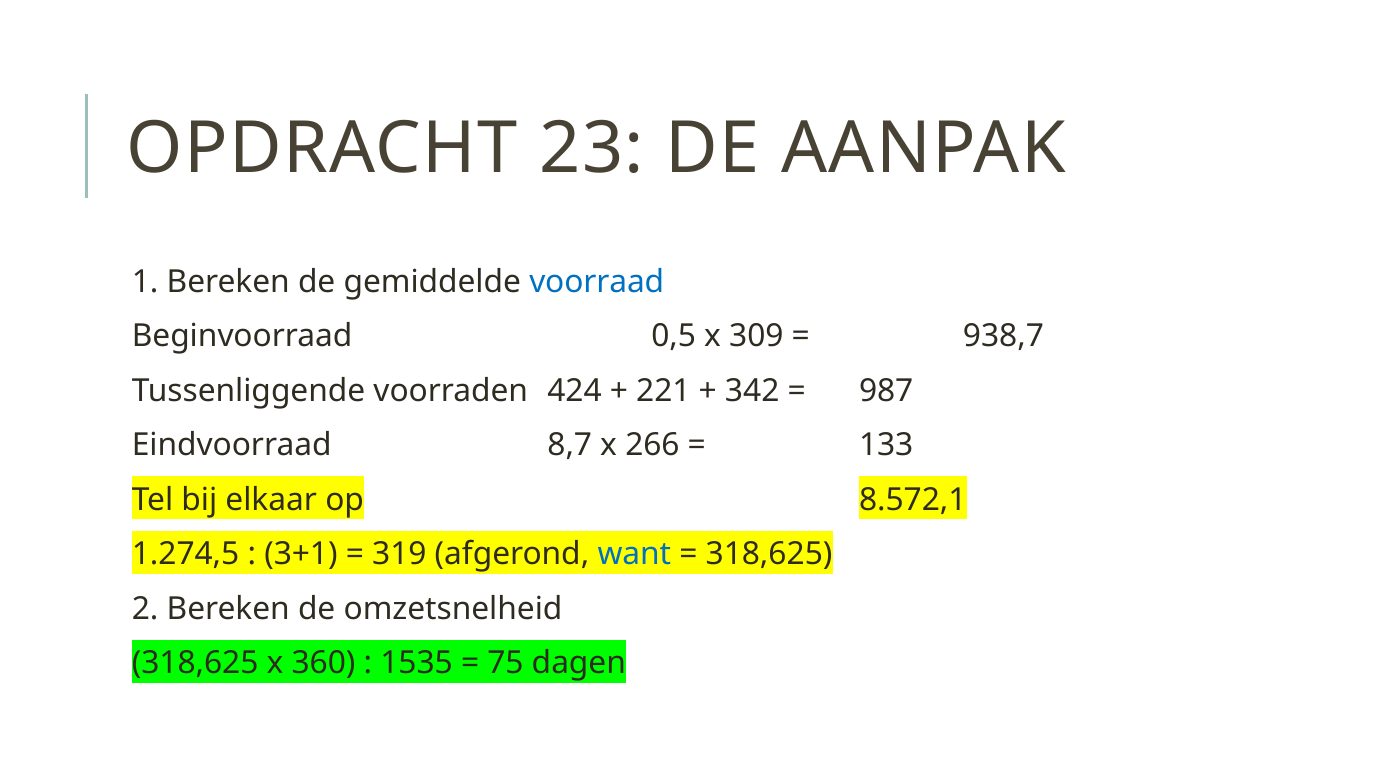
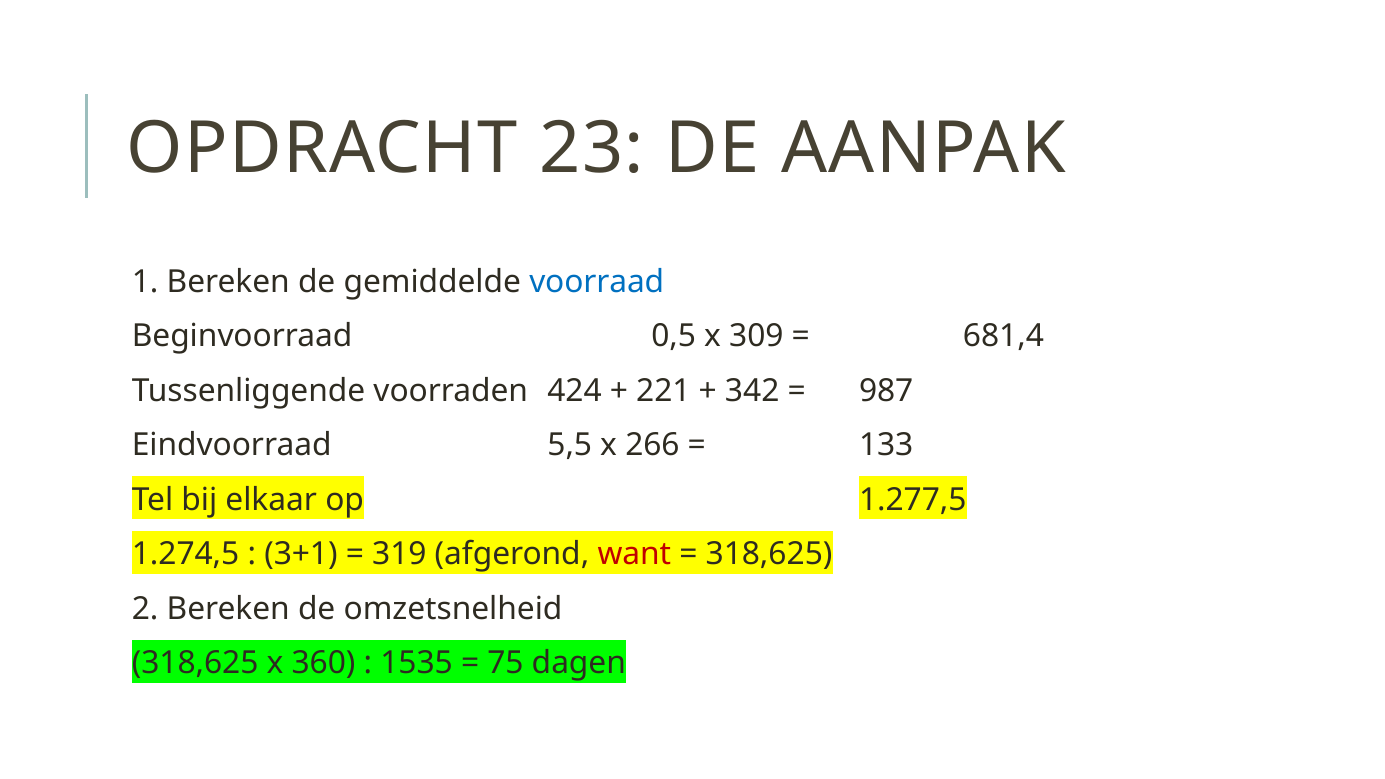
938,7: 938,7 -> 681,4 (1003, 336)
8,7: 8,7 -> 5,5 (570, 445)
8.572,1: 8.572,1 -> 1.277,5 (913, 500)
want colour: blue -> red (634, 554)
